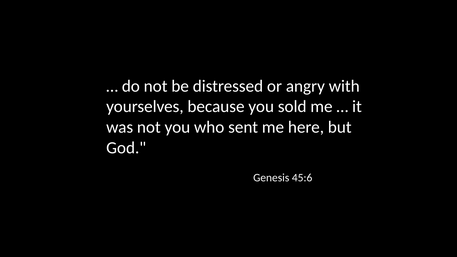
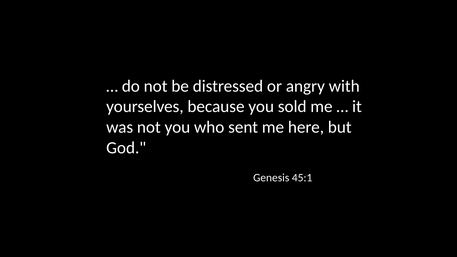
45:6: 45:6 -> 45:1 (302, 178)
